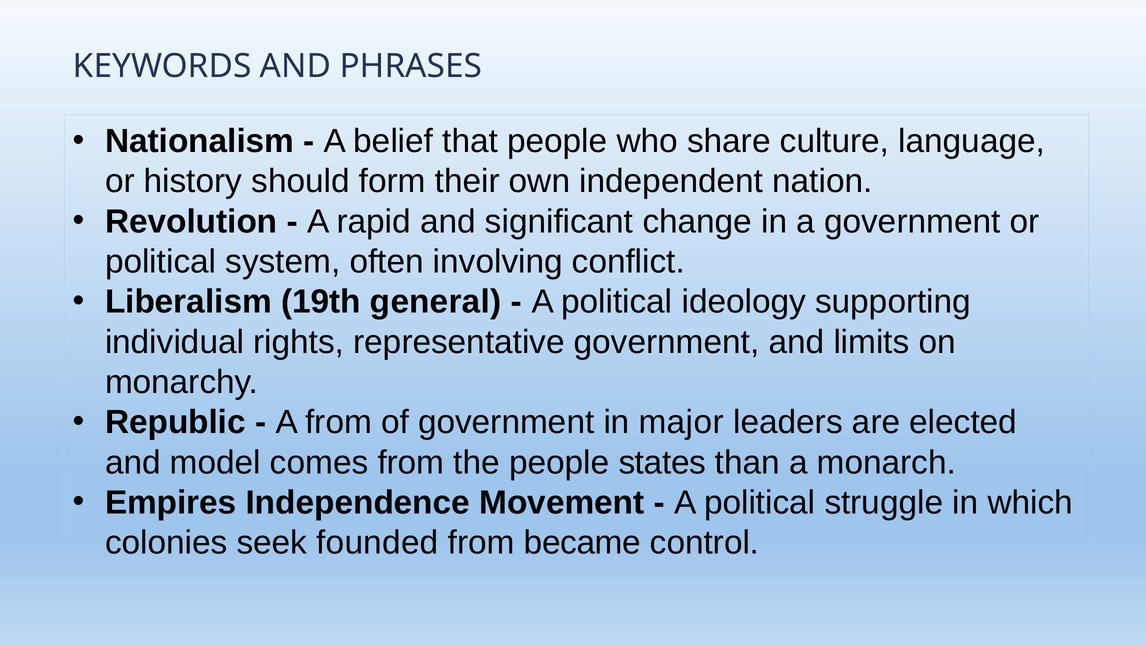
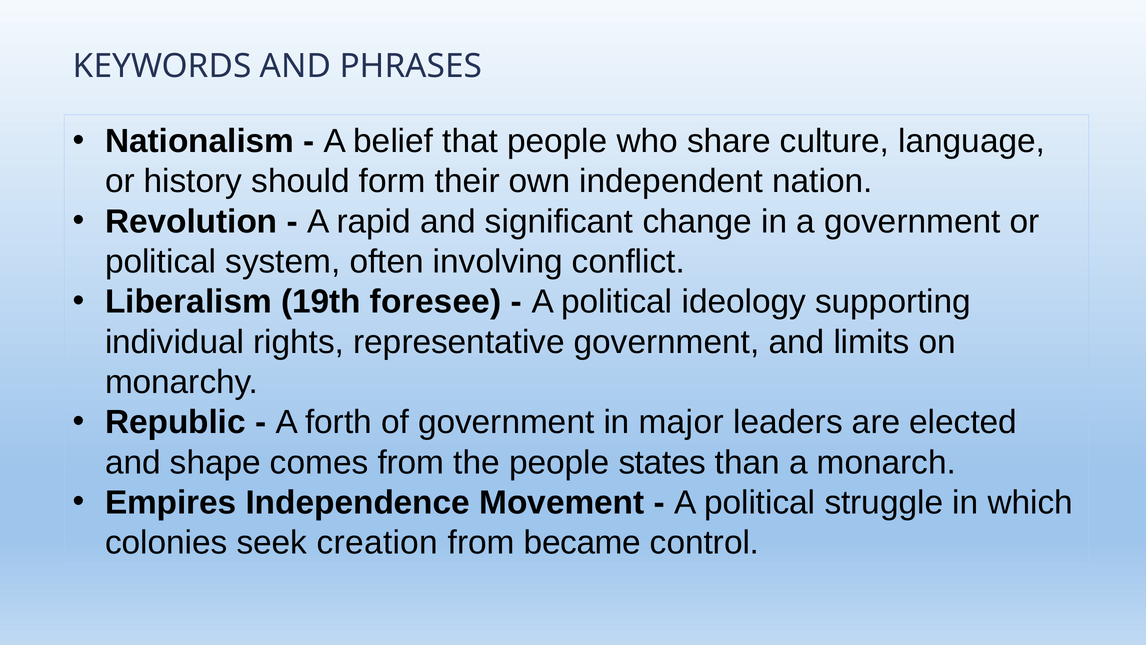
general: general -> foresee (436, 302)
A from: from -> forth (339, 422)
model: model -> shape (215, 462)
founded: founded -> creation (377, 543)
